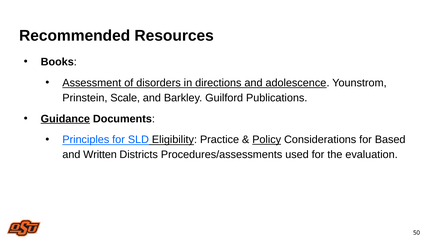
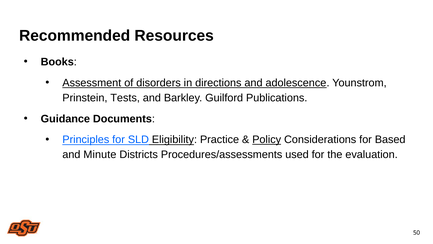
Scale: Scale -> Tests (125, 98)
Guidance underline: present -> none (65, 119)
Written: Written -> Minute (100, 154)
